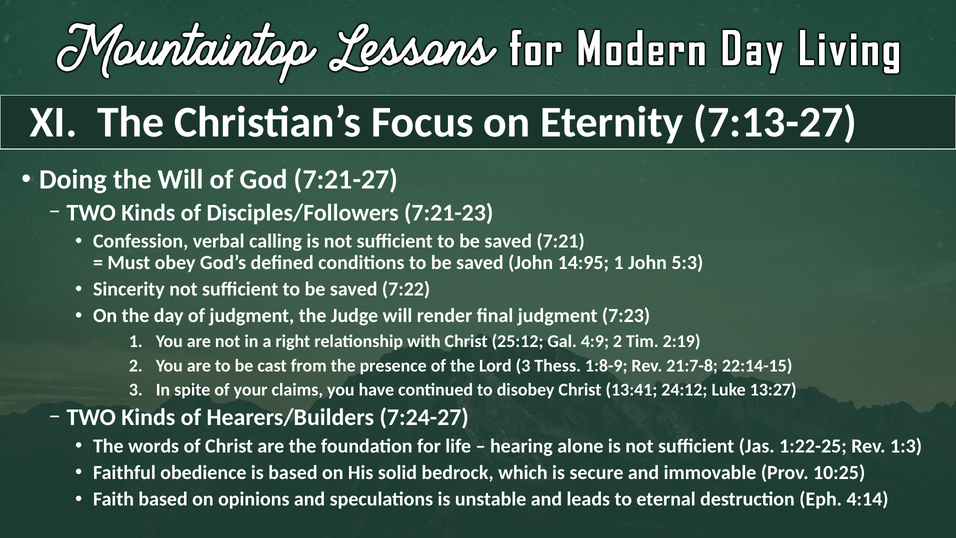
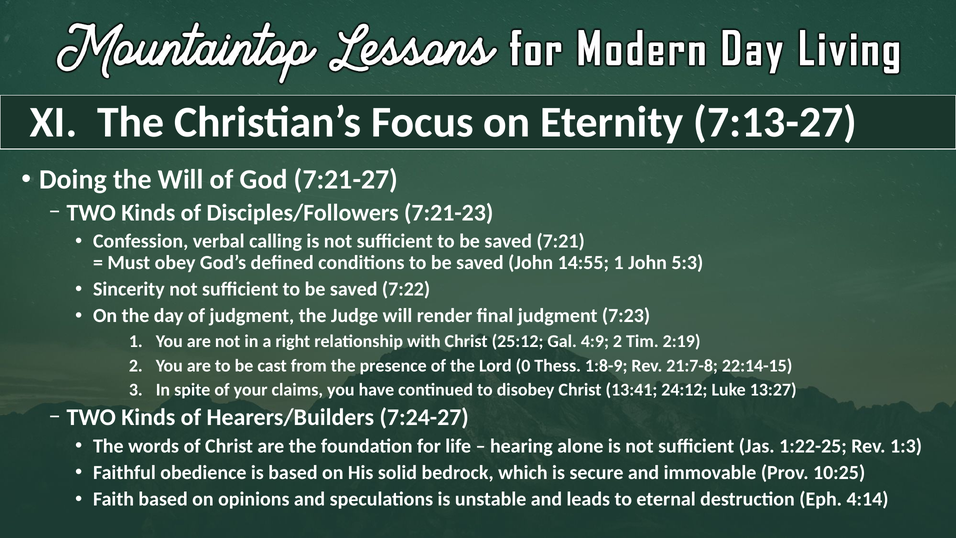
14:95: 14:95 -> 14:55 (583, 263)
Lord 3: 3 -> 0 (523, 365)
